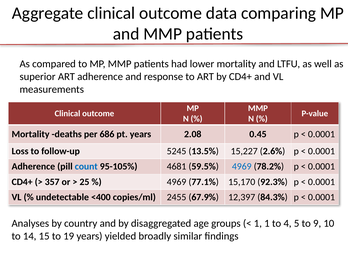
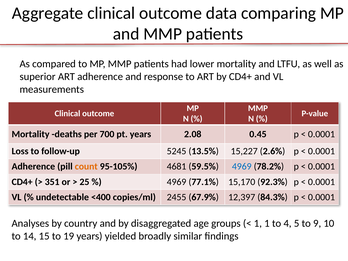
686: 686 -> 700 (107, 134)
count colour: blue -> orange (86, 167)
357: 357 -> 351 (52, 182)
